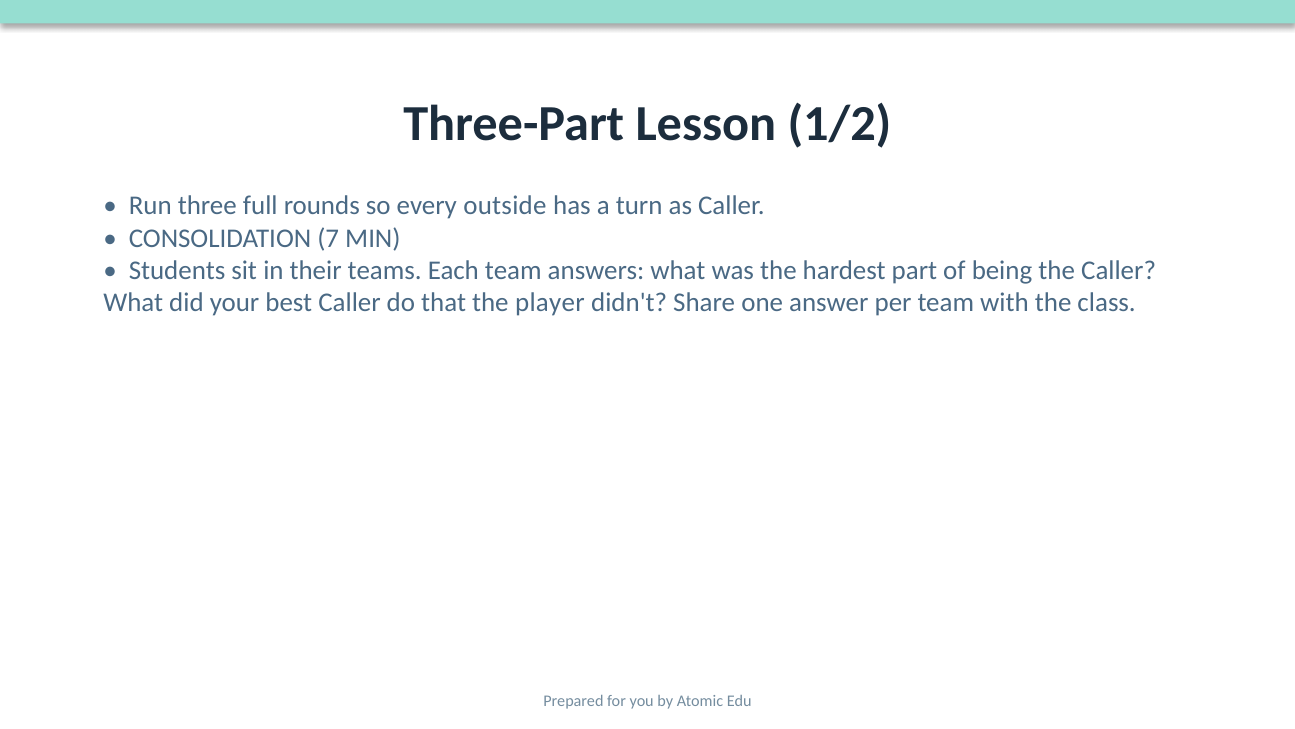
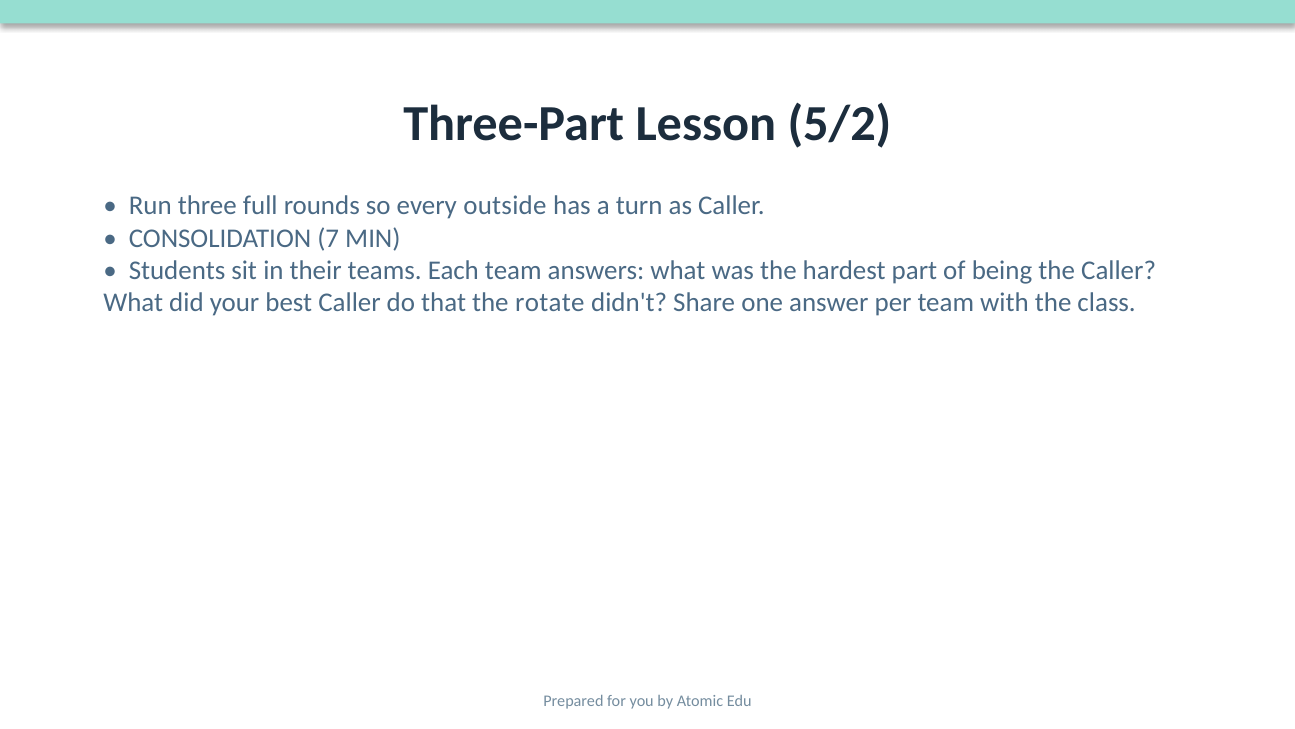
1/2: 1/2 -> 5/2 (839, 123)
player: player -> rotate (550, 303)
